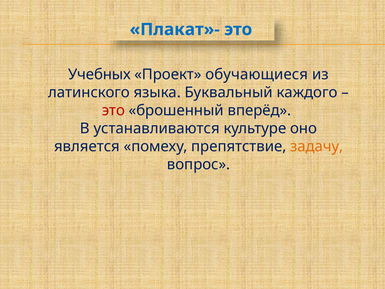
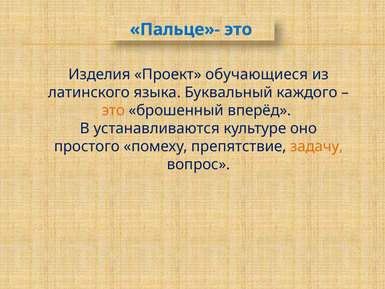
Плакат»-: Плакат»- -> Пальце»- (175, 29)
Учебных: Учебных -> Изделия (99, 74)
это colour: red -> orange (113, 110)
является: является -> простого (87, 146)
